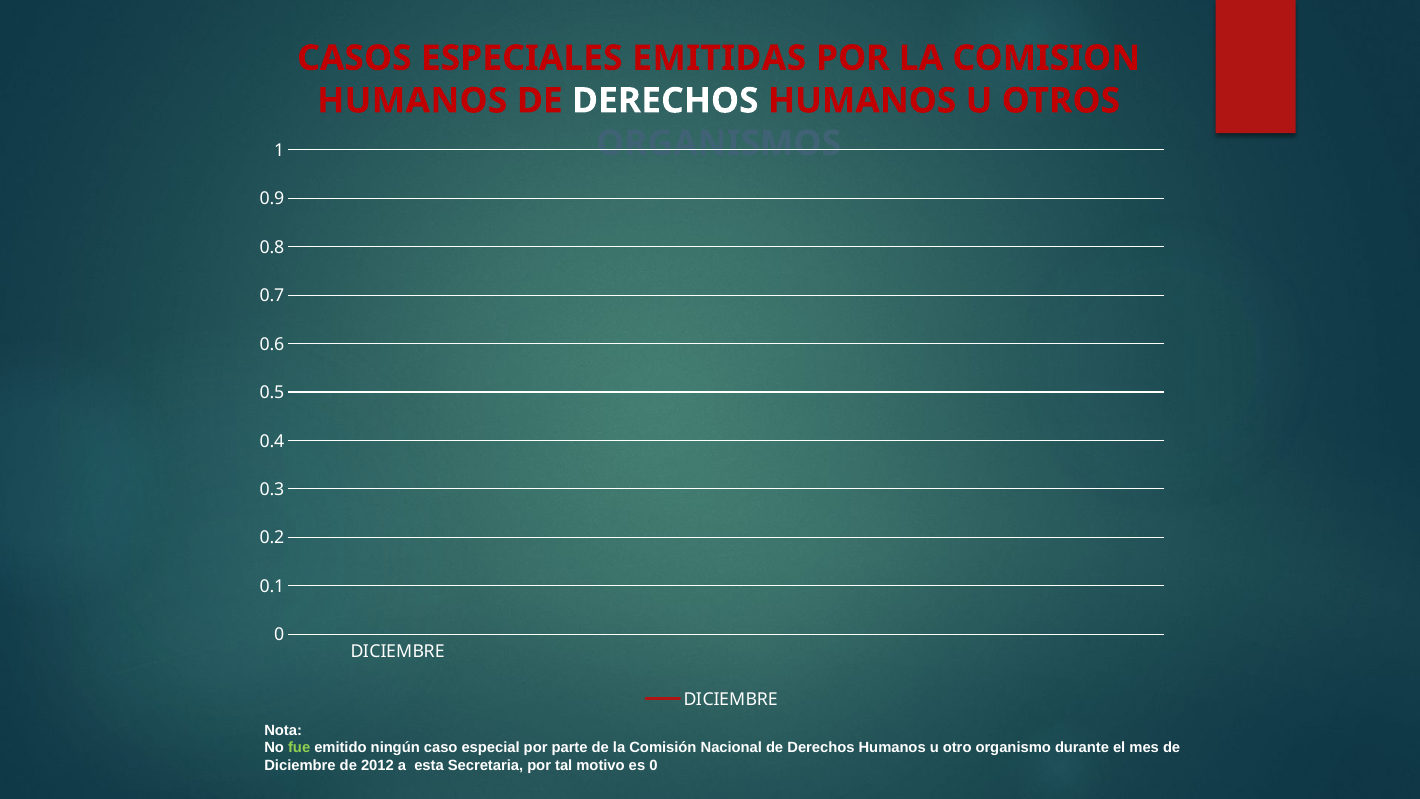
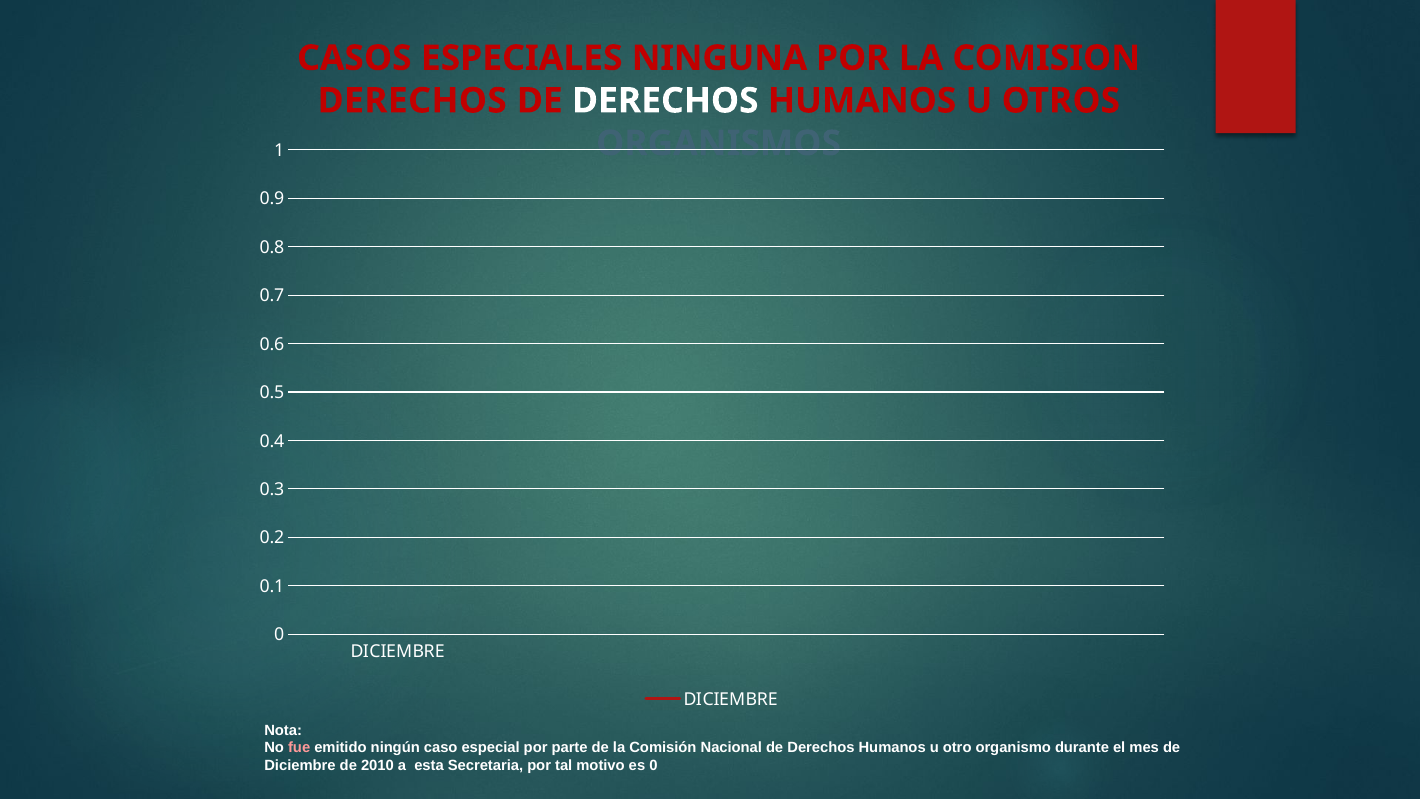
EMITIDAS: EMITIDAS -> NINGUNA (719, 58)
HUMANOS: HUMANOS -> DERECHOS (412, 101)
fue colour: light green -> pink (299, 748)
2012: 2012 -> 2010 (377, 766)
